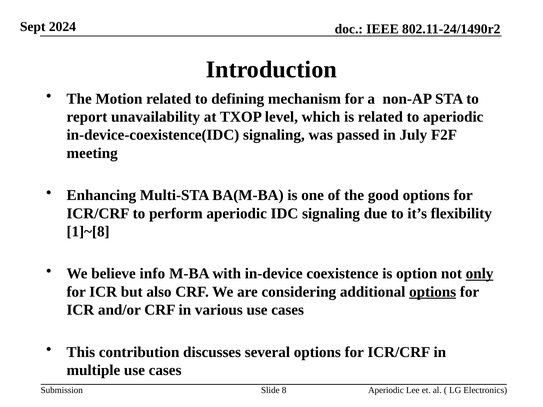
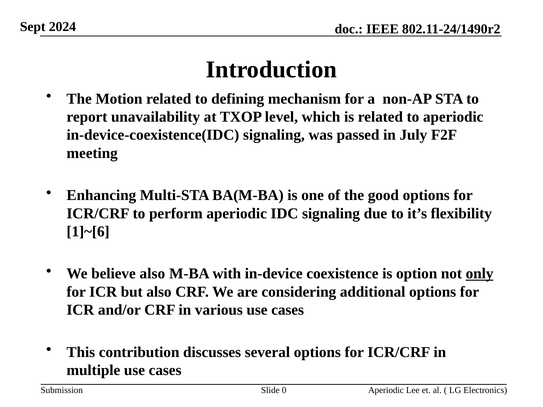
1]~[8: 1]~[8 -> 1]~[6 (88, 232)
believe info: info -> also (152, 274)
options underline: present -> none (433, 292)
8: 8 -> 0 (284, 391)
